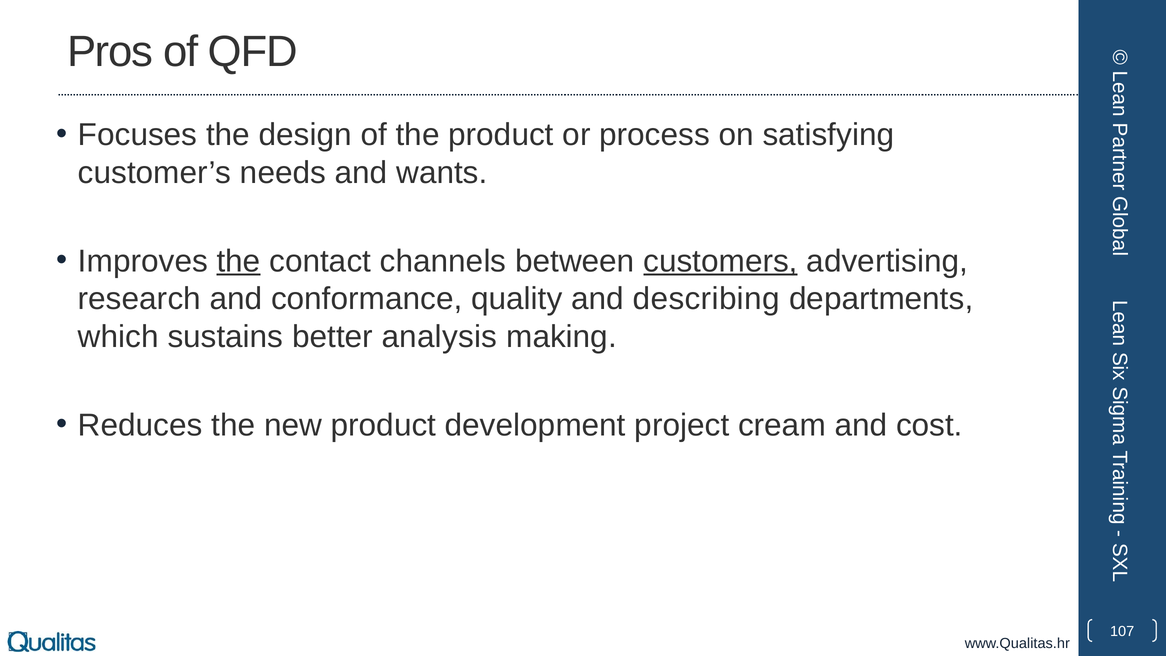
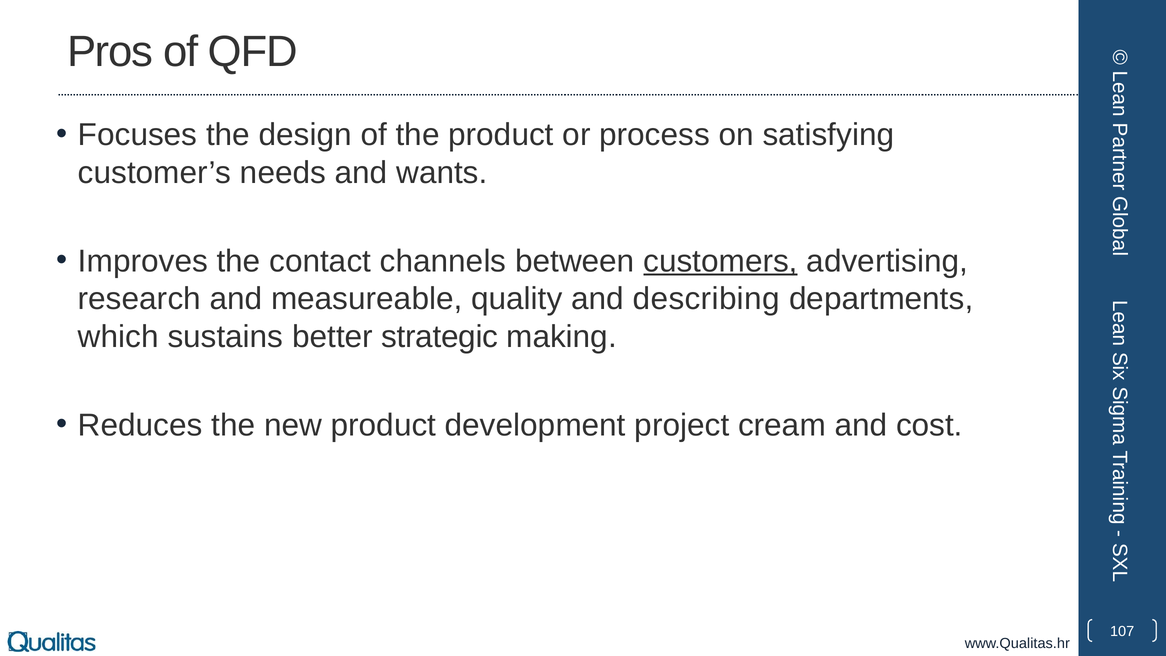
the underline: present -> none (239, 261)
conformance: conformance -> measureable (367, 299)
analysis: analysis -> strategic (440, 337)
